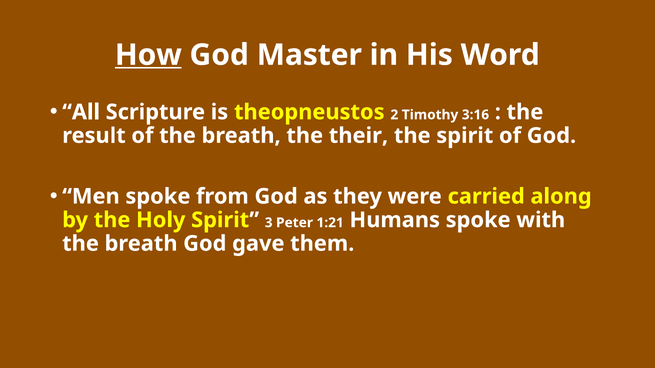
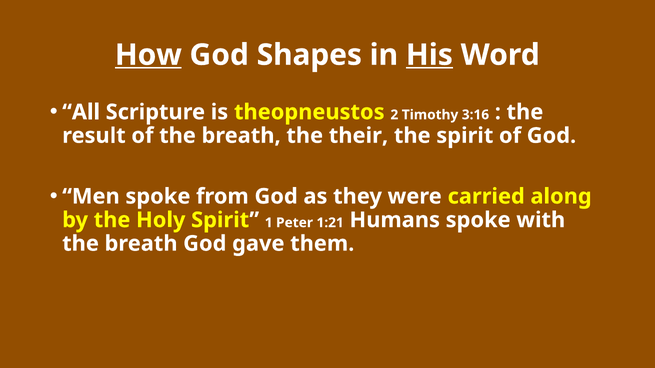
Master: Master -> Shapes (309, 55)
His underline: none -> present (429, 55)
3: 3 -> 1 (269, 223)
